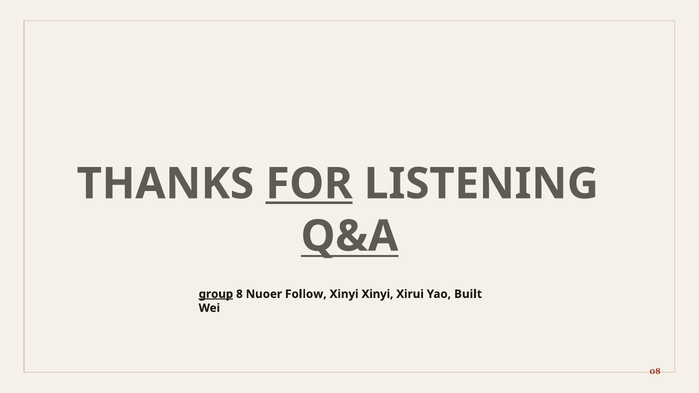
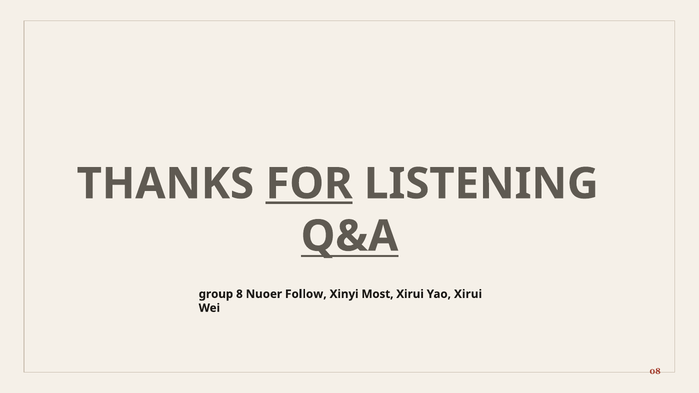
group underline: present -> none (216, 294)
Xinyi Xinyi: Xinyi -> Most (377, 294)
Yao Built: Built -> Xirui (468, 294)
